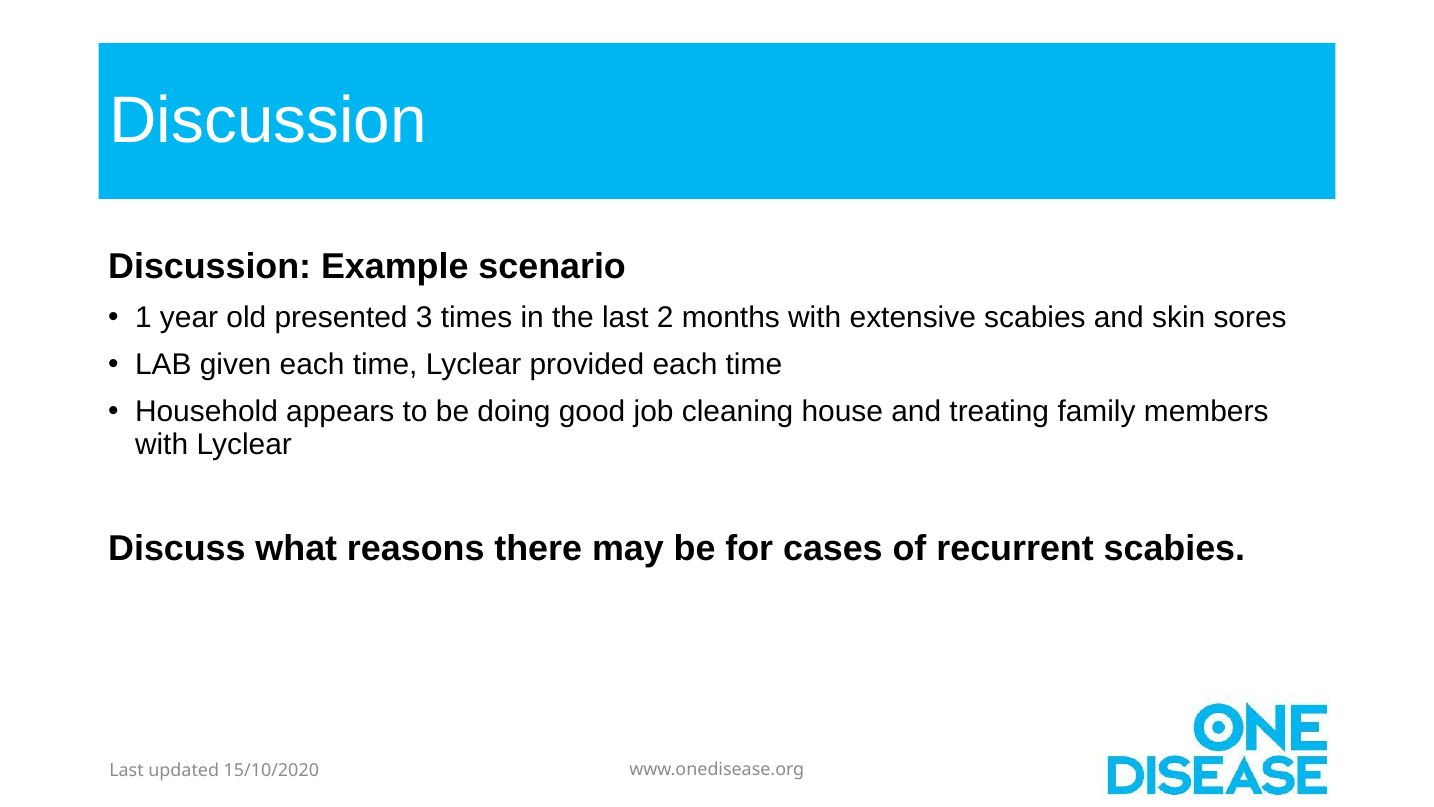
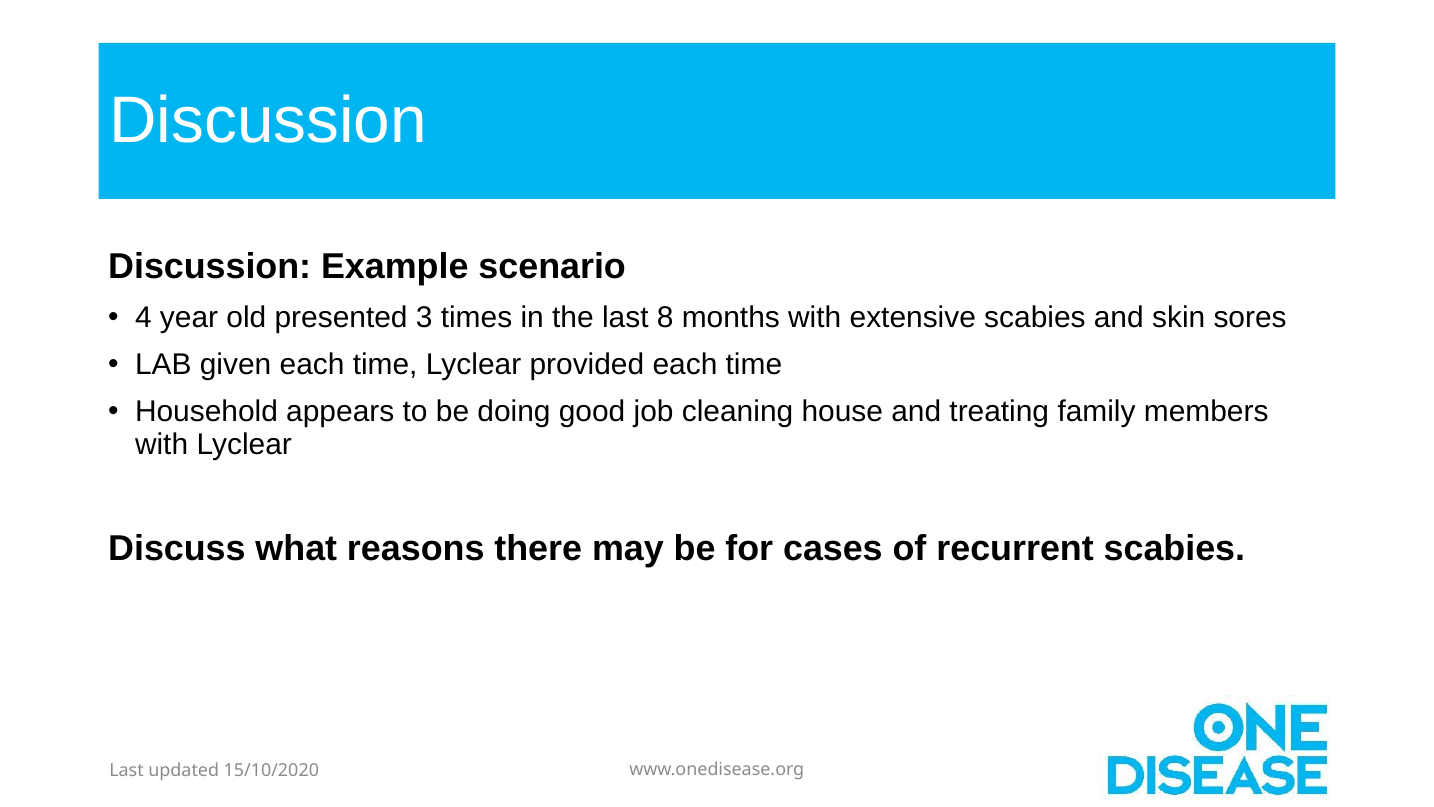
1: 1 -> 4 (143, 317)
2: 2 -> 8 (665, 317)
